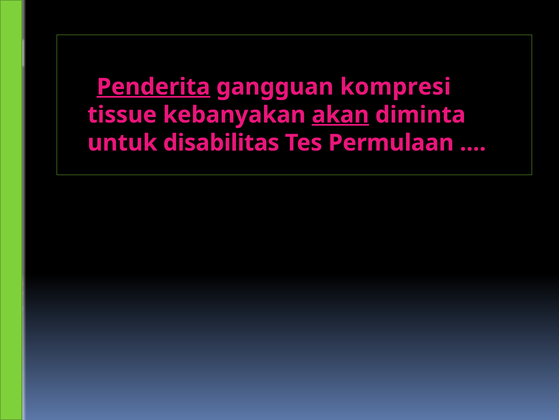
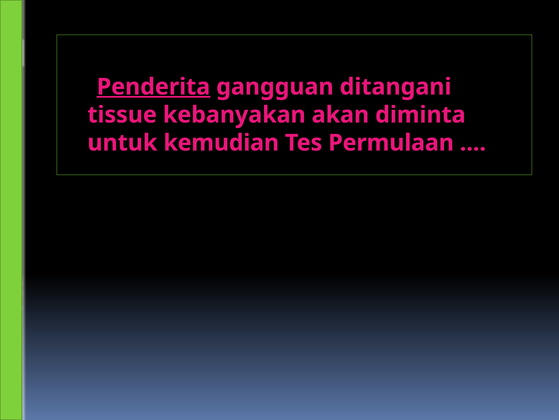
kompresi: kompresi -> ditangani (396, 87)
akan underline: present -> none (340, 115)
disabilitas: disabilitas -> kemudian (221, 143)
